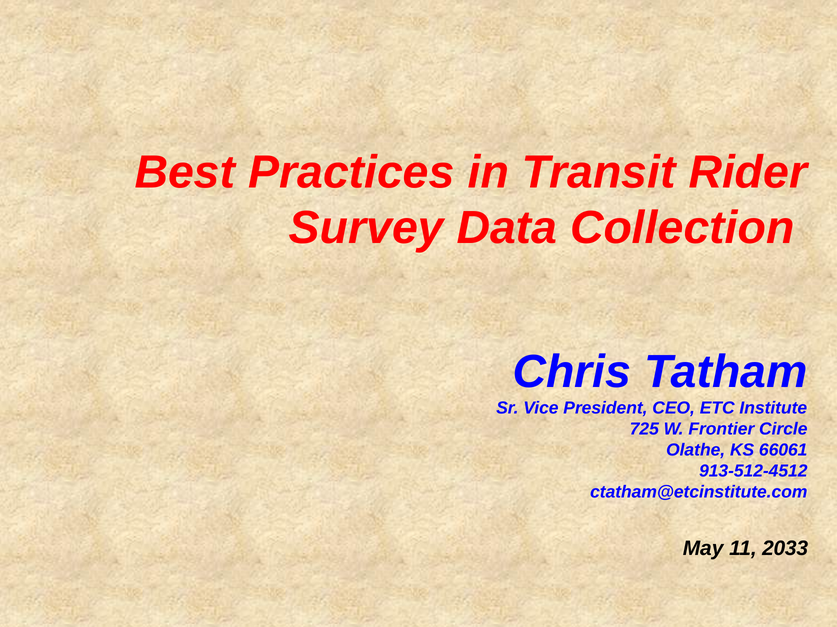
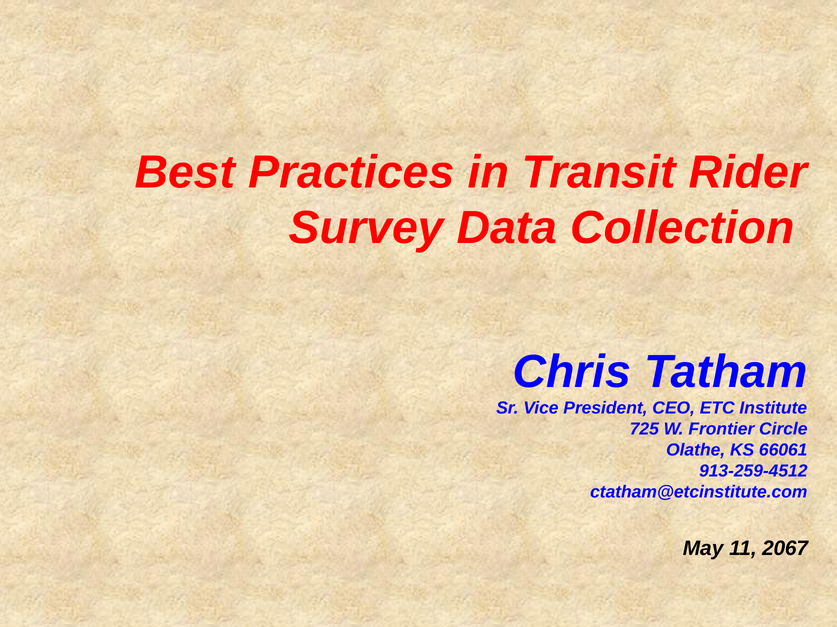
913-512-4512: 913-512-4512 -> 913-259-4512 (753, 472)
2033: 2033 -> 2067 (785, 549)
